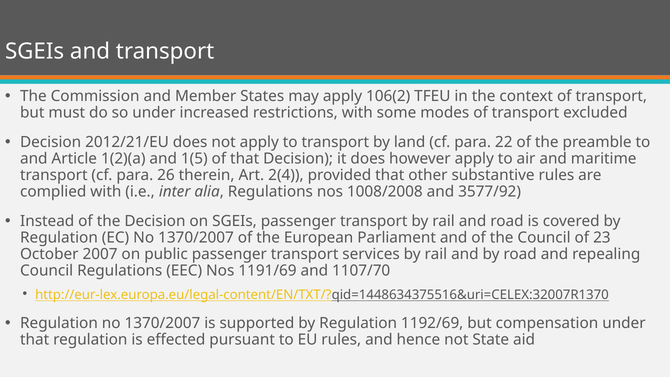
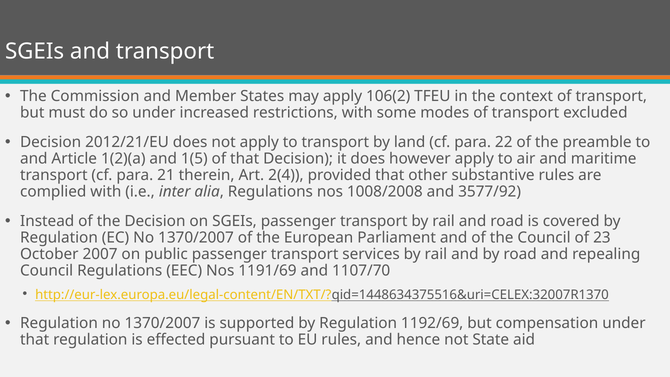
26: 26 -> 21 (166, 175)
